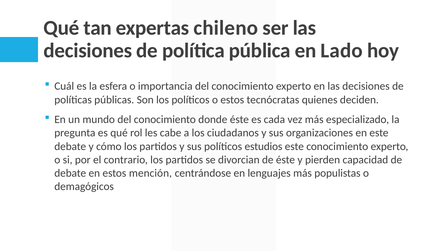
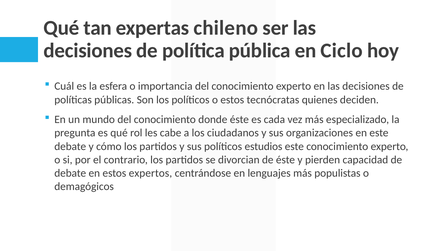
Lado: Lado -> Ciclo (342, 51)
mención: mención -> expertos (150, 173)
